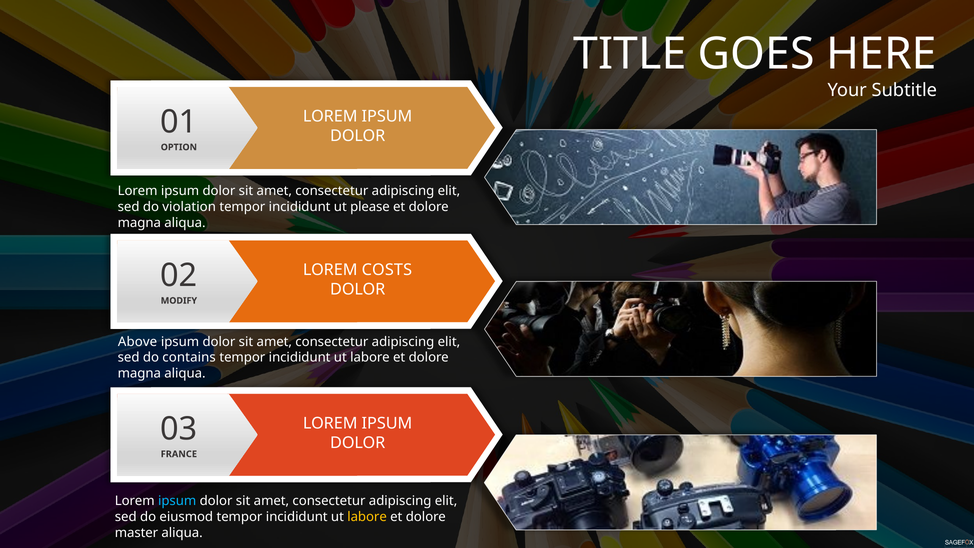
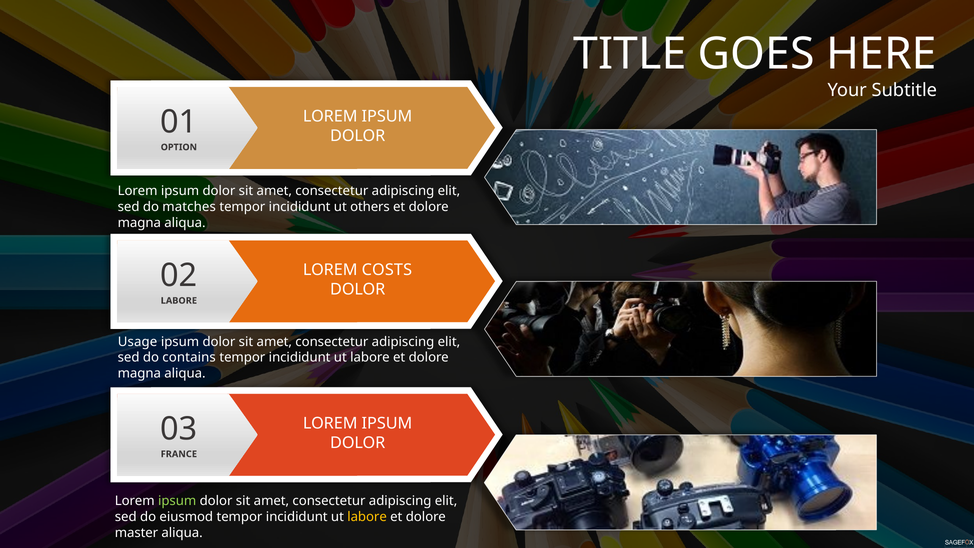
violation: violation -> matches (189, 207)
please: please -> others (370, 207)
MODIFY: MODIFY -> LABORE (179, 301)
Above: Above -> Usage (138, 342)
ipsum colour: light blue -> light green (177, 501)
